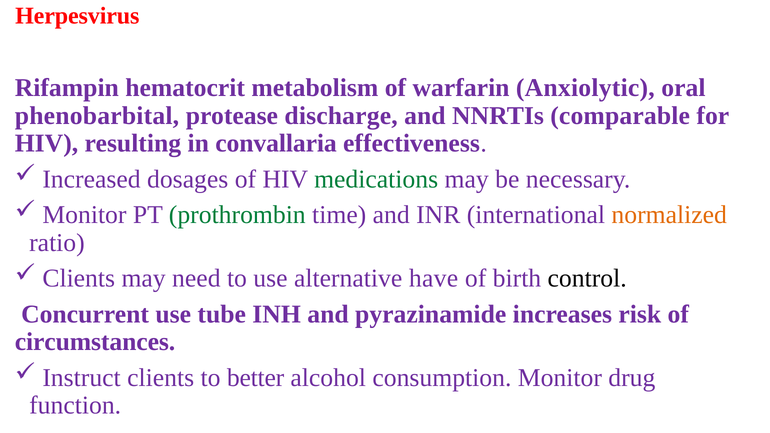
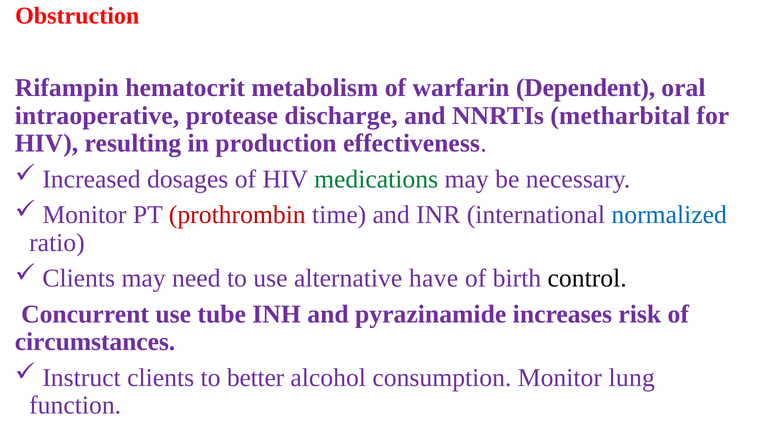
Herpesvirus: Herpesvirus -> Obstruction (77, 16)
Anxiolytic: Anxiolytic -> Dependent (586, 88)
phenobarbital: phenobarbital -> intraoperative (97, 116)
comparable: comparable -> metharbital (620, 116)
convallaria: convallaria -> production (276, 143)
prothrombin colour: green -> red (237, 215)
normalized colour: orange -> blue (669, 215)
drug: drug -> lung (632, 378)
